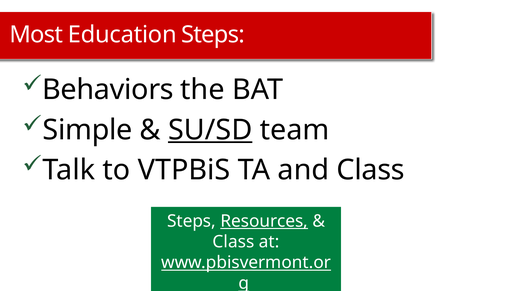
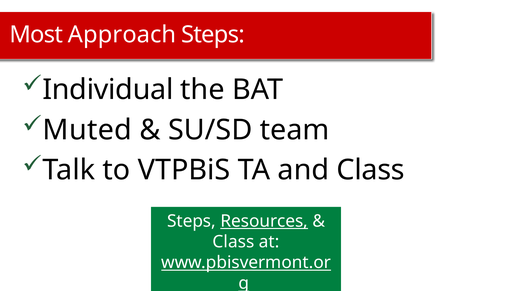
Education: Education -> Approach (122, 35)
Behaviors: Behaviors -> Individual (108, 90)
Simple: Simple -> Muted (87, 130)
SU/SD underline: present -> none (210, 130)
